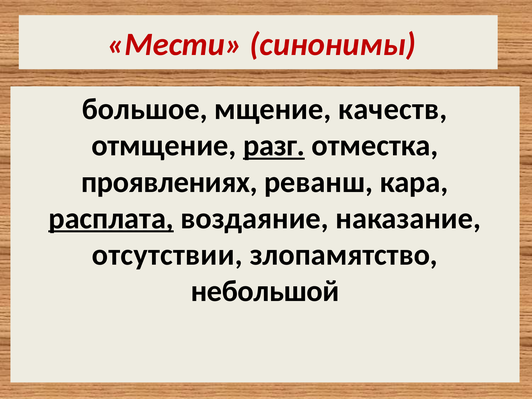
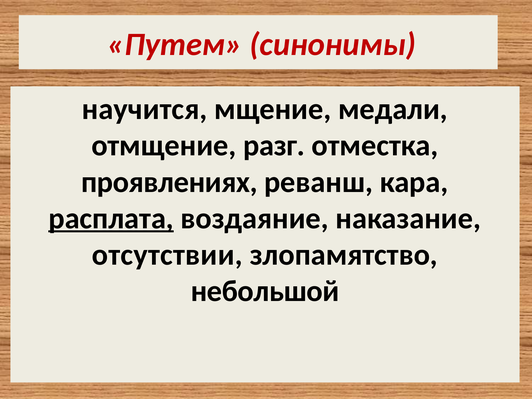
Мести: Мести -> Путем (175, 44)
большое: большое -> научится (145, 109)
качеств: качеств -> медали (393, 109)
разг underline: present -> none (274, 146)
